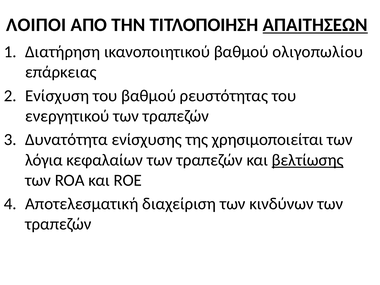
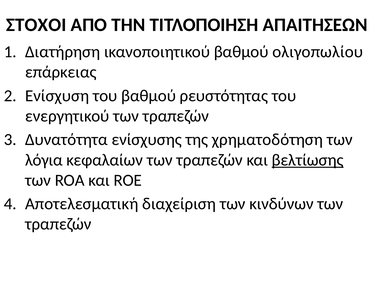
ΛΟΙΠΟΙ: ΛΟΙΠΟΙ -> ΣΤΟΧΟΙ (36, 25)
ΑΠΑΙΤΗΣΕΩΝ underline: present -> none (315, 25)
χρησιμοποιείται: χρησιμοποιείται -> χρηματοδότηση (268, 140)
